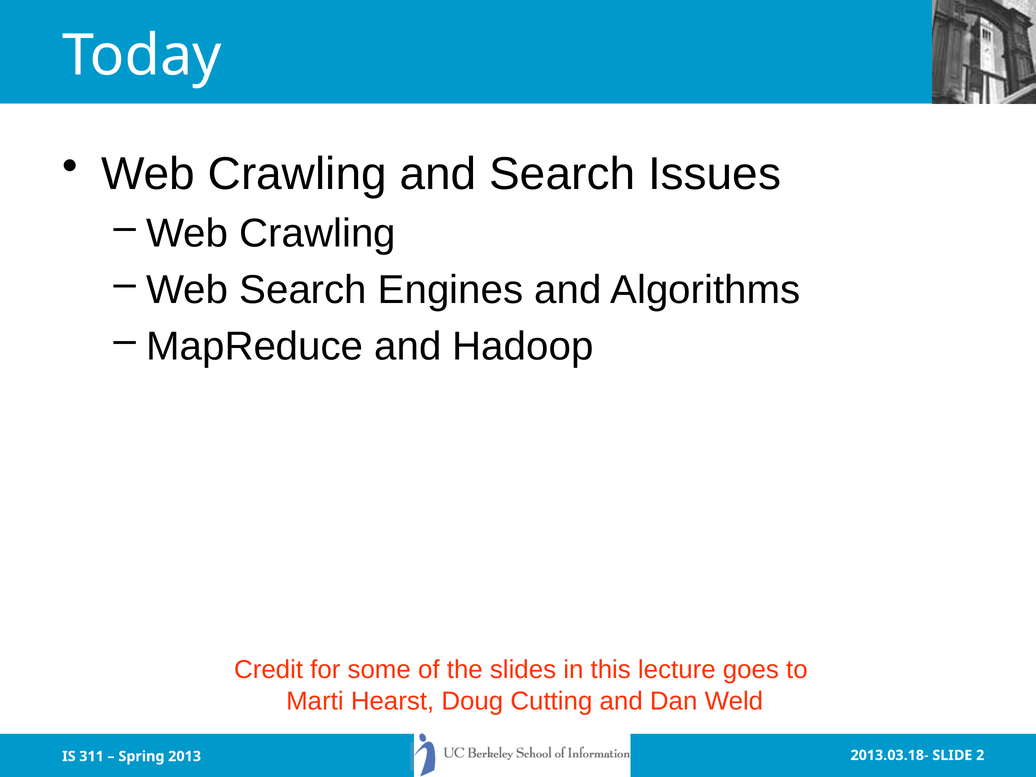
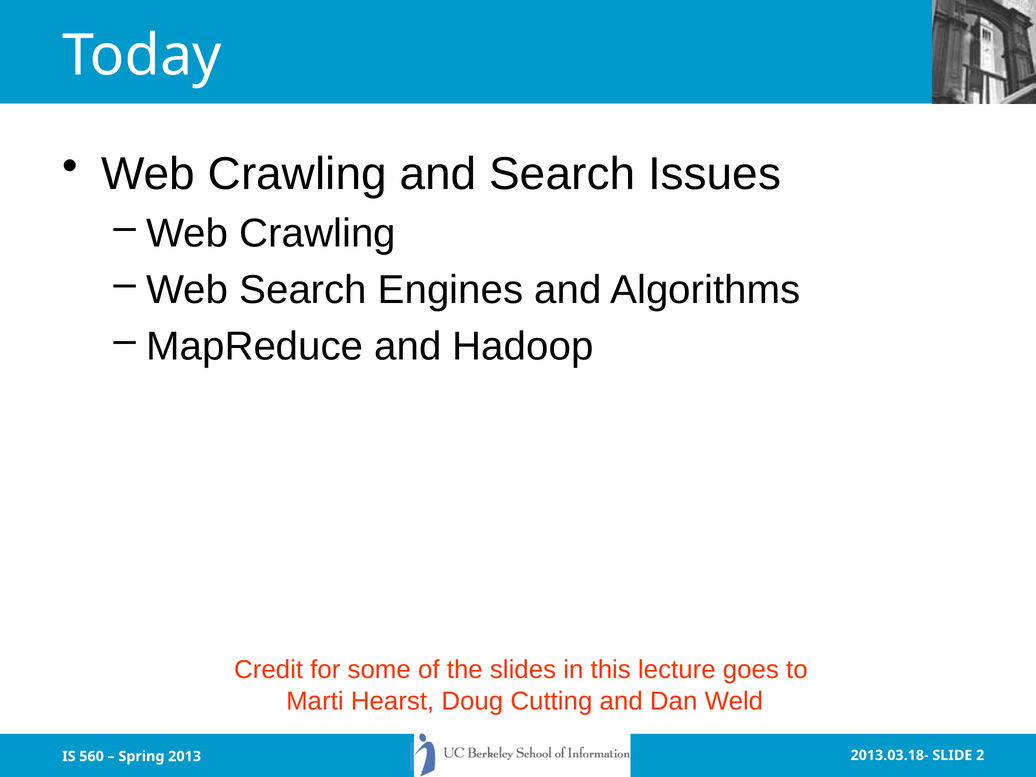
311: 311 -> 560 (92, 756)
